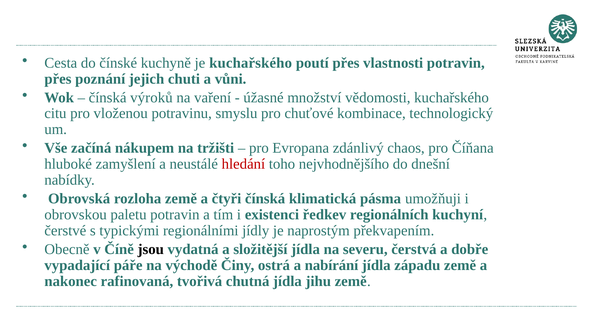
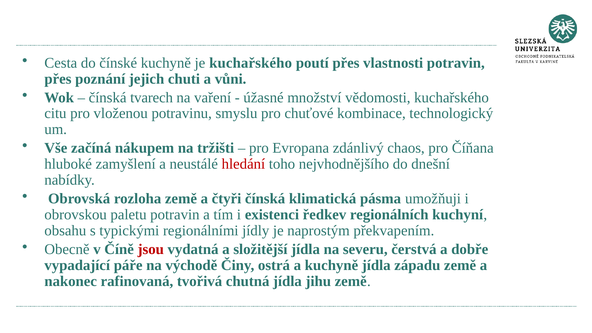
výroků: výroků -> tvarech (152, 97)
čerstvé: čerstvé -> obsahu (65, 231)
jsou colour: black -> red (151, 249)
a nabírání: nabírání -> kuchyně (331, 265)
